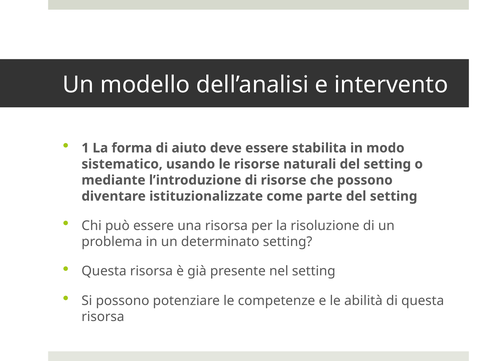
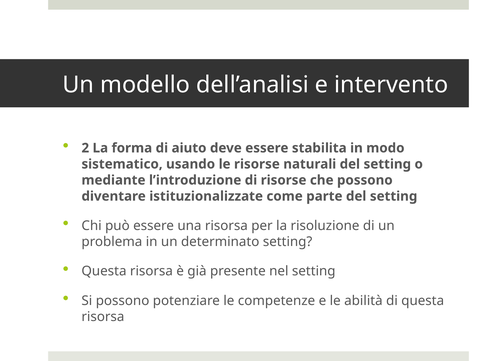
1: 1 -> 2 (85, 148)
